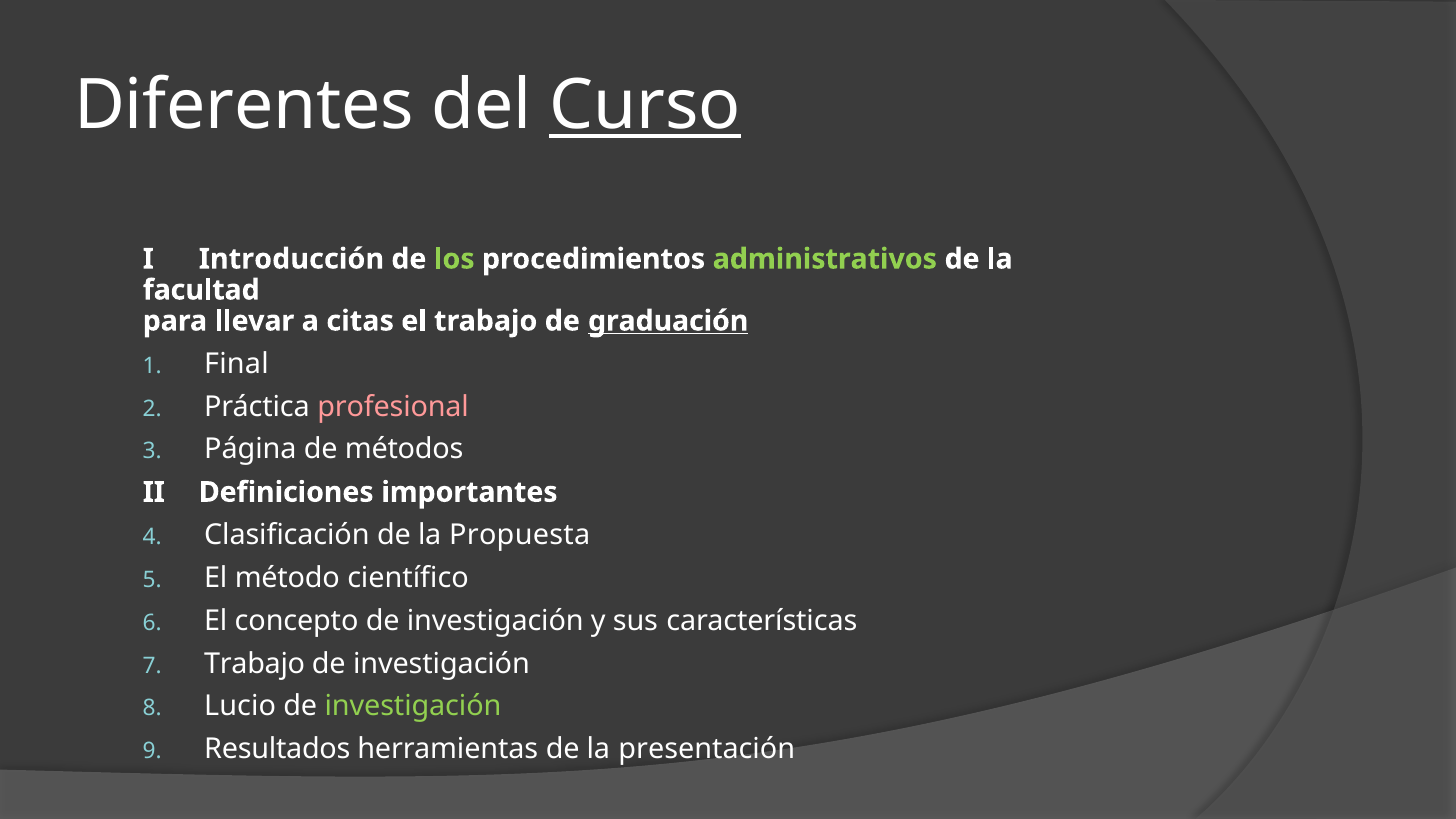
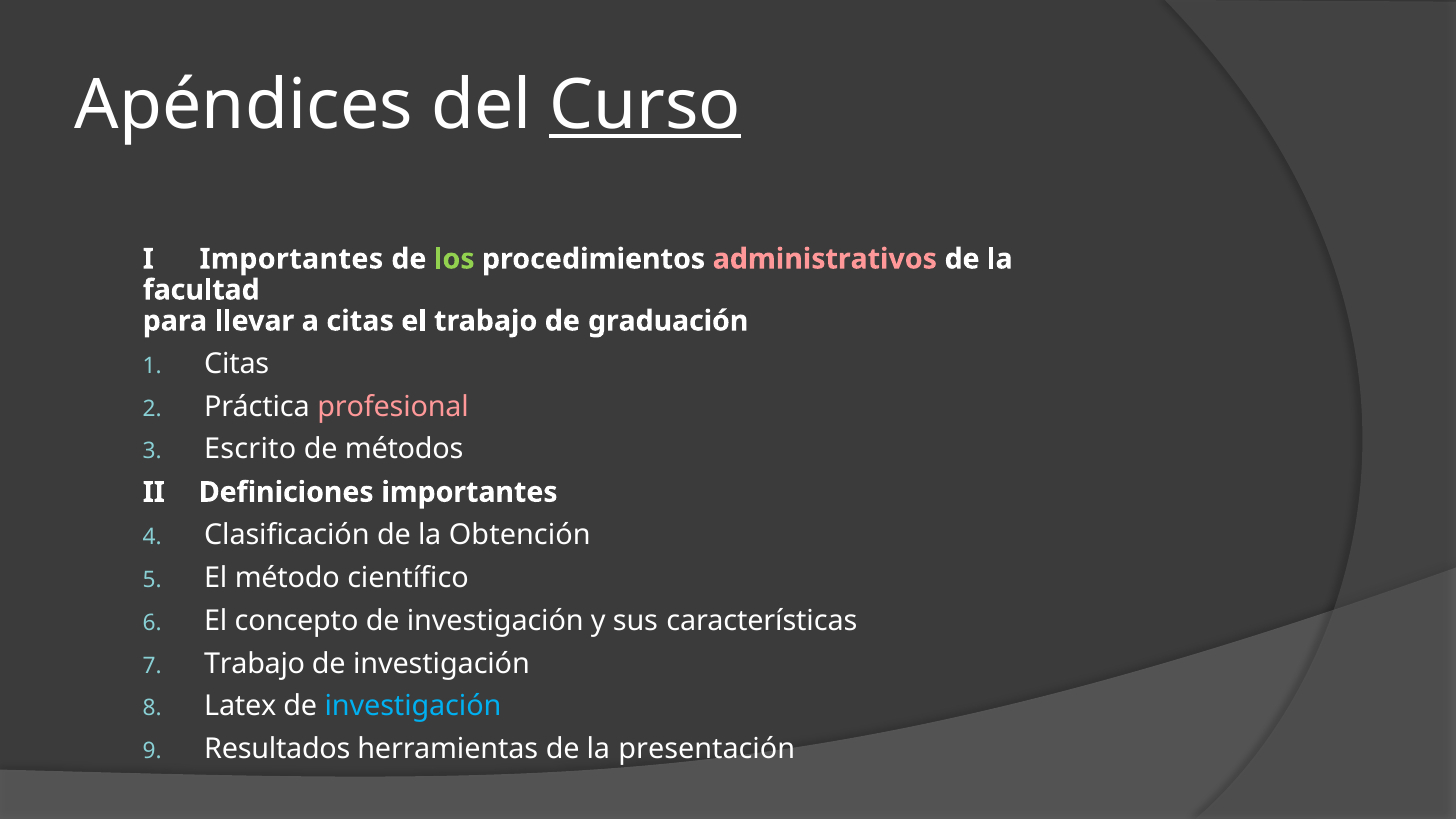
Diferentes: Diferentes -> Apéndices (244, 106)
I Introducción: Introducción -> Importantes (291, 259)
administrativos colour: light green -> pink (825, 259)
graduación underline: present -> none (668, 321)
Final: Final -> Citas (237, 364)
Página: Página -> Escrito (250, 449)
Propuesta: Propuesta -> Obtención (520, 535)
Lucio: Lucio -> Latex (240, 706)
investigación colour: light green -> light blue (413, 706)
